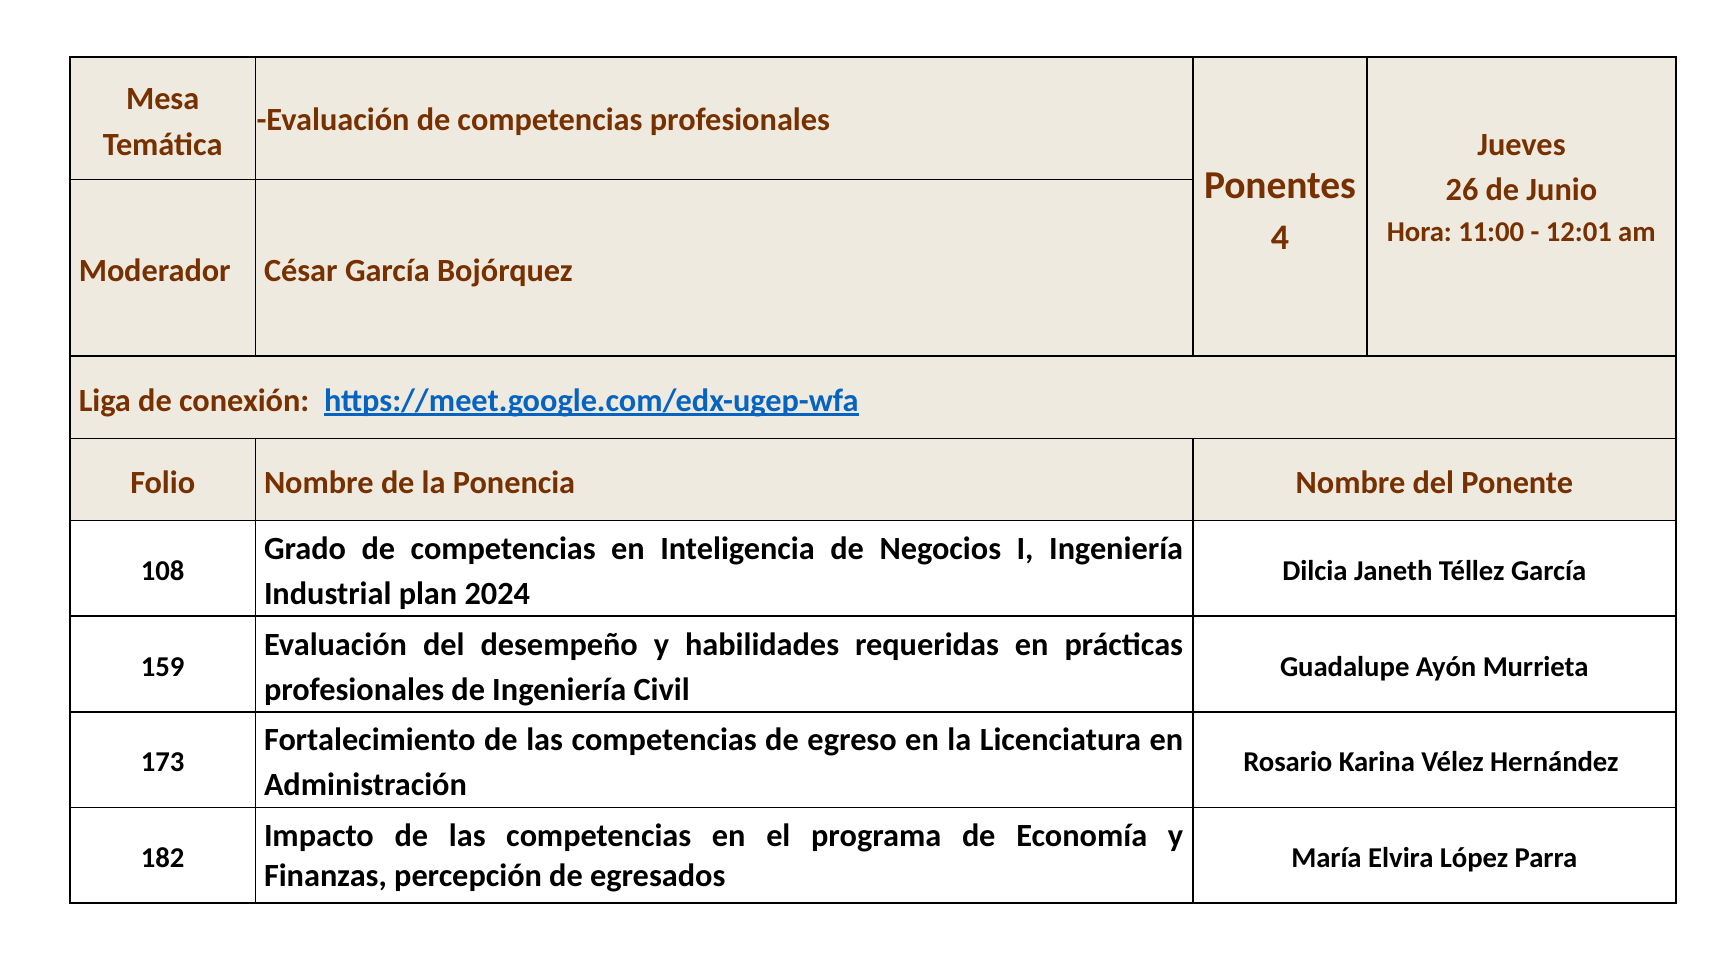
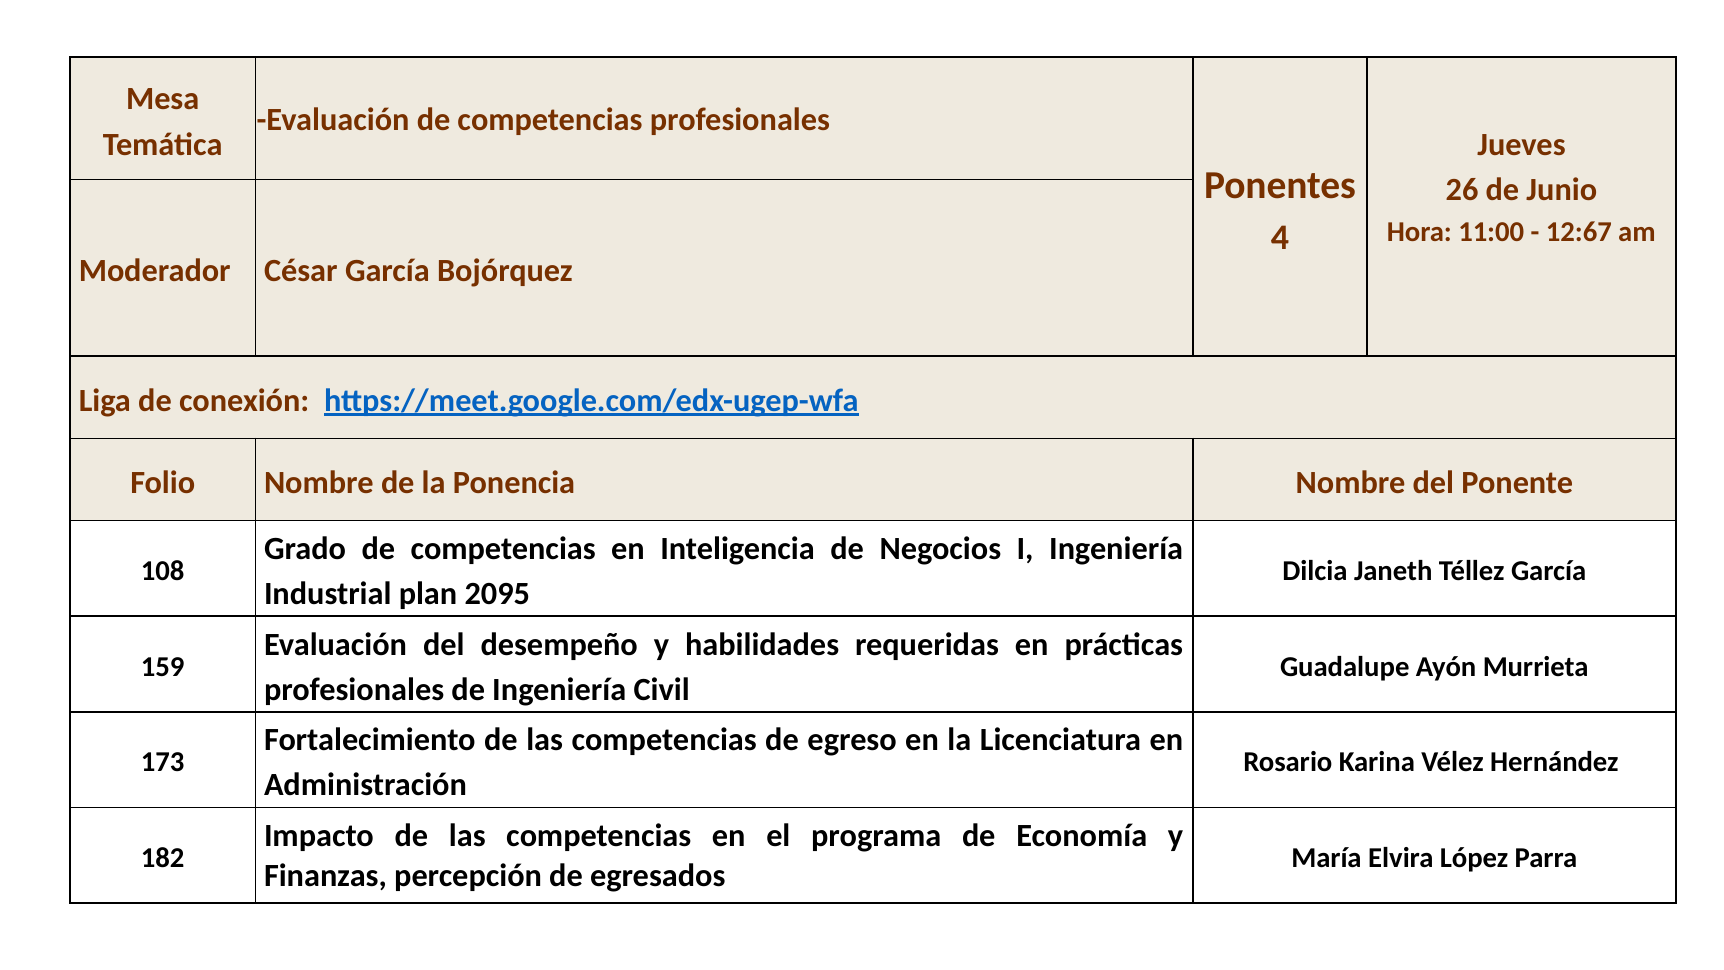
12:01: 12:01 -> 12:67 (1579, 232)
2024: 2024 -> 2095 (497, 594)
